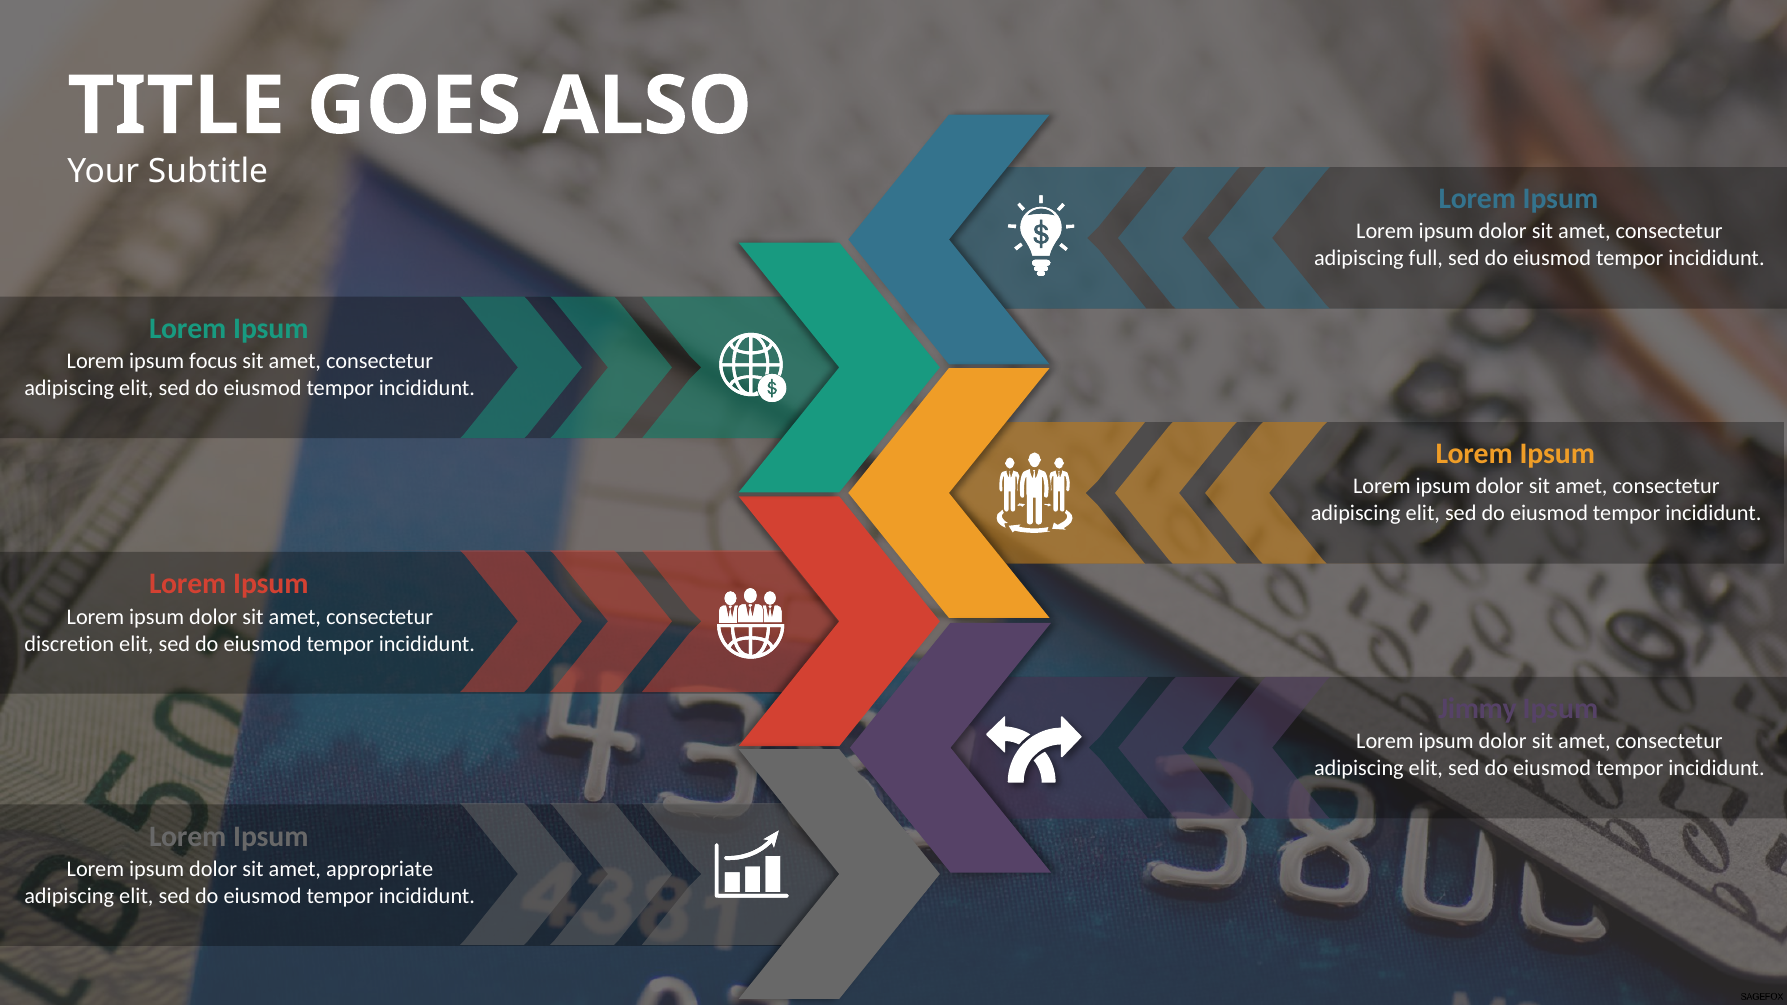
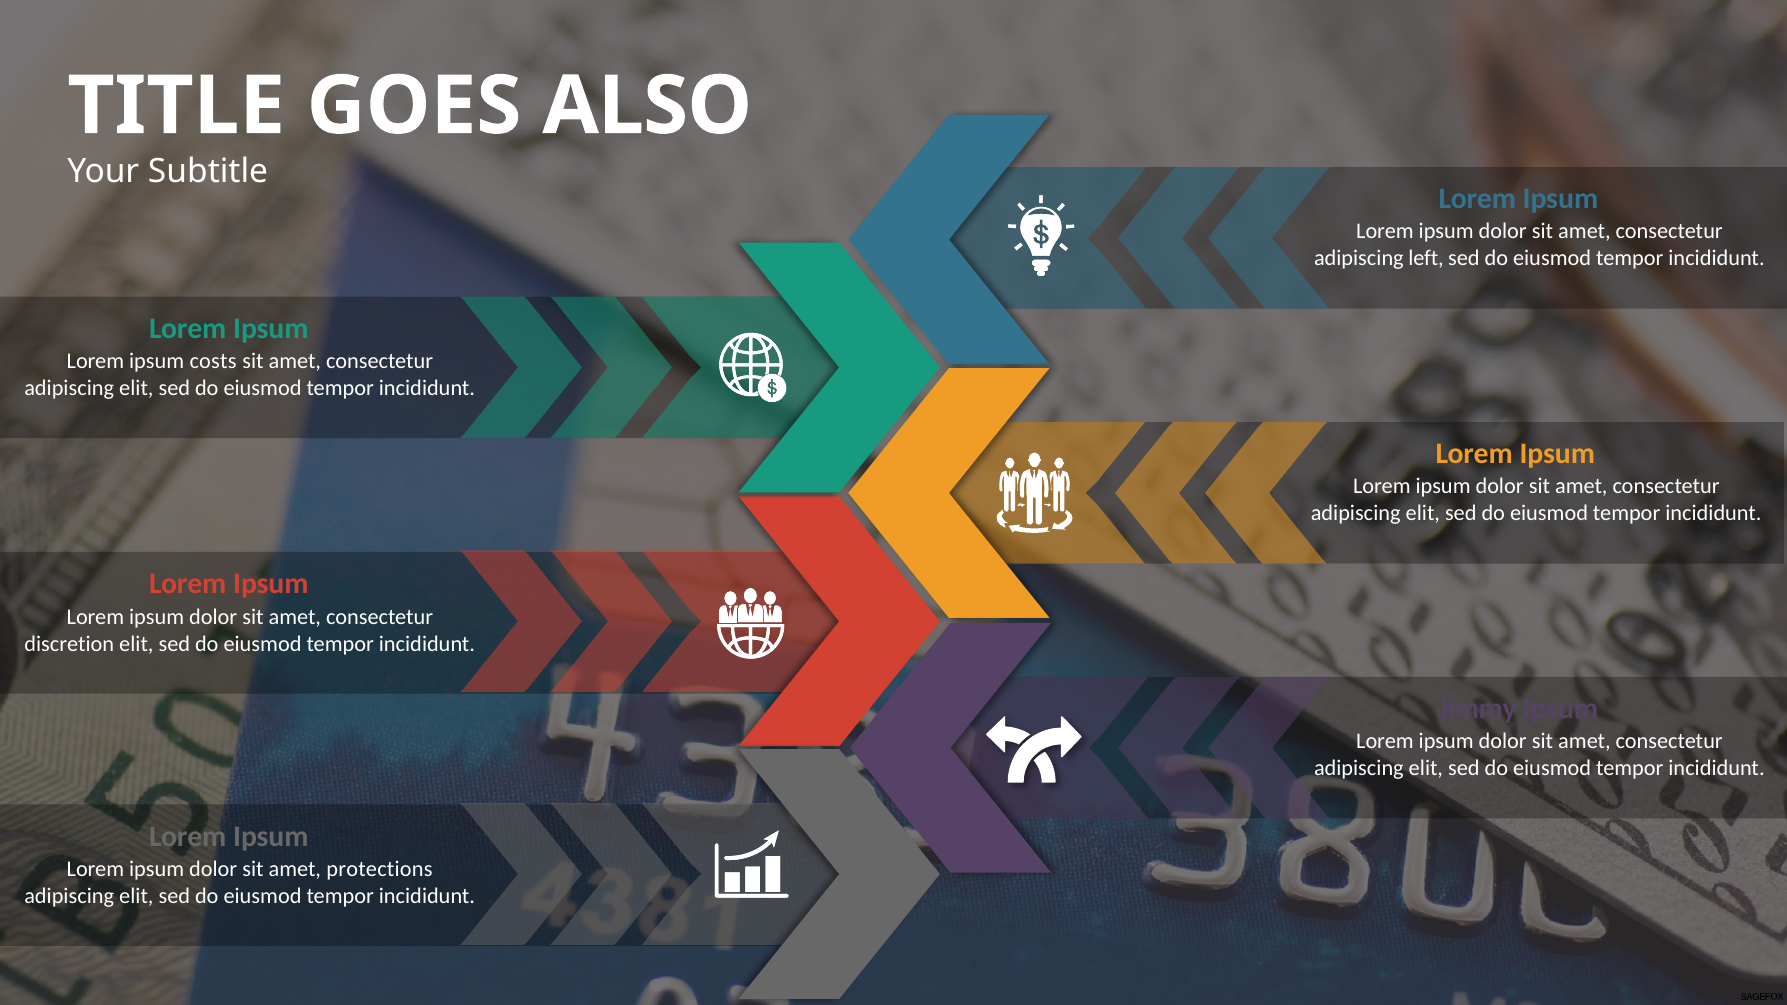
full: full -> left (1426, 258)
focus: focus -> costs (213, 362)
appropriate: appropriate -> protections (380, 870)
